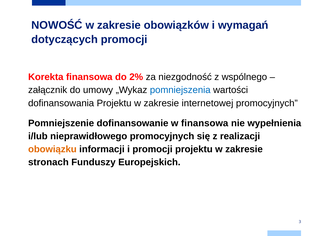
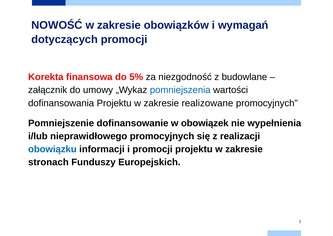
2%: 2% -> 5% (136, 77)
wspólnego: wspólnego -> budowlane (244, 77)
internetowej: internetowej -> realizowane (207, 103)
w finansowa: finansowa -> obowiązek (205, 123)
obowiązku colour: orange -> blue (52, 149)
